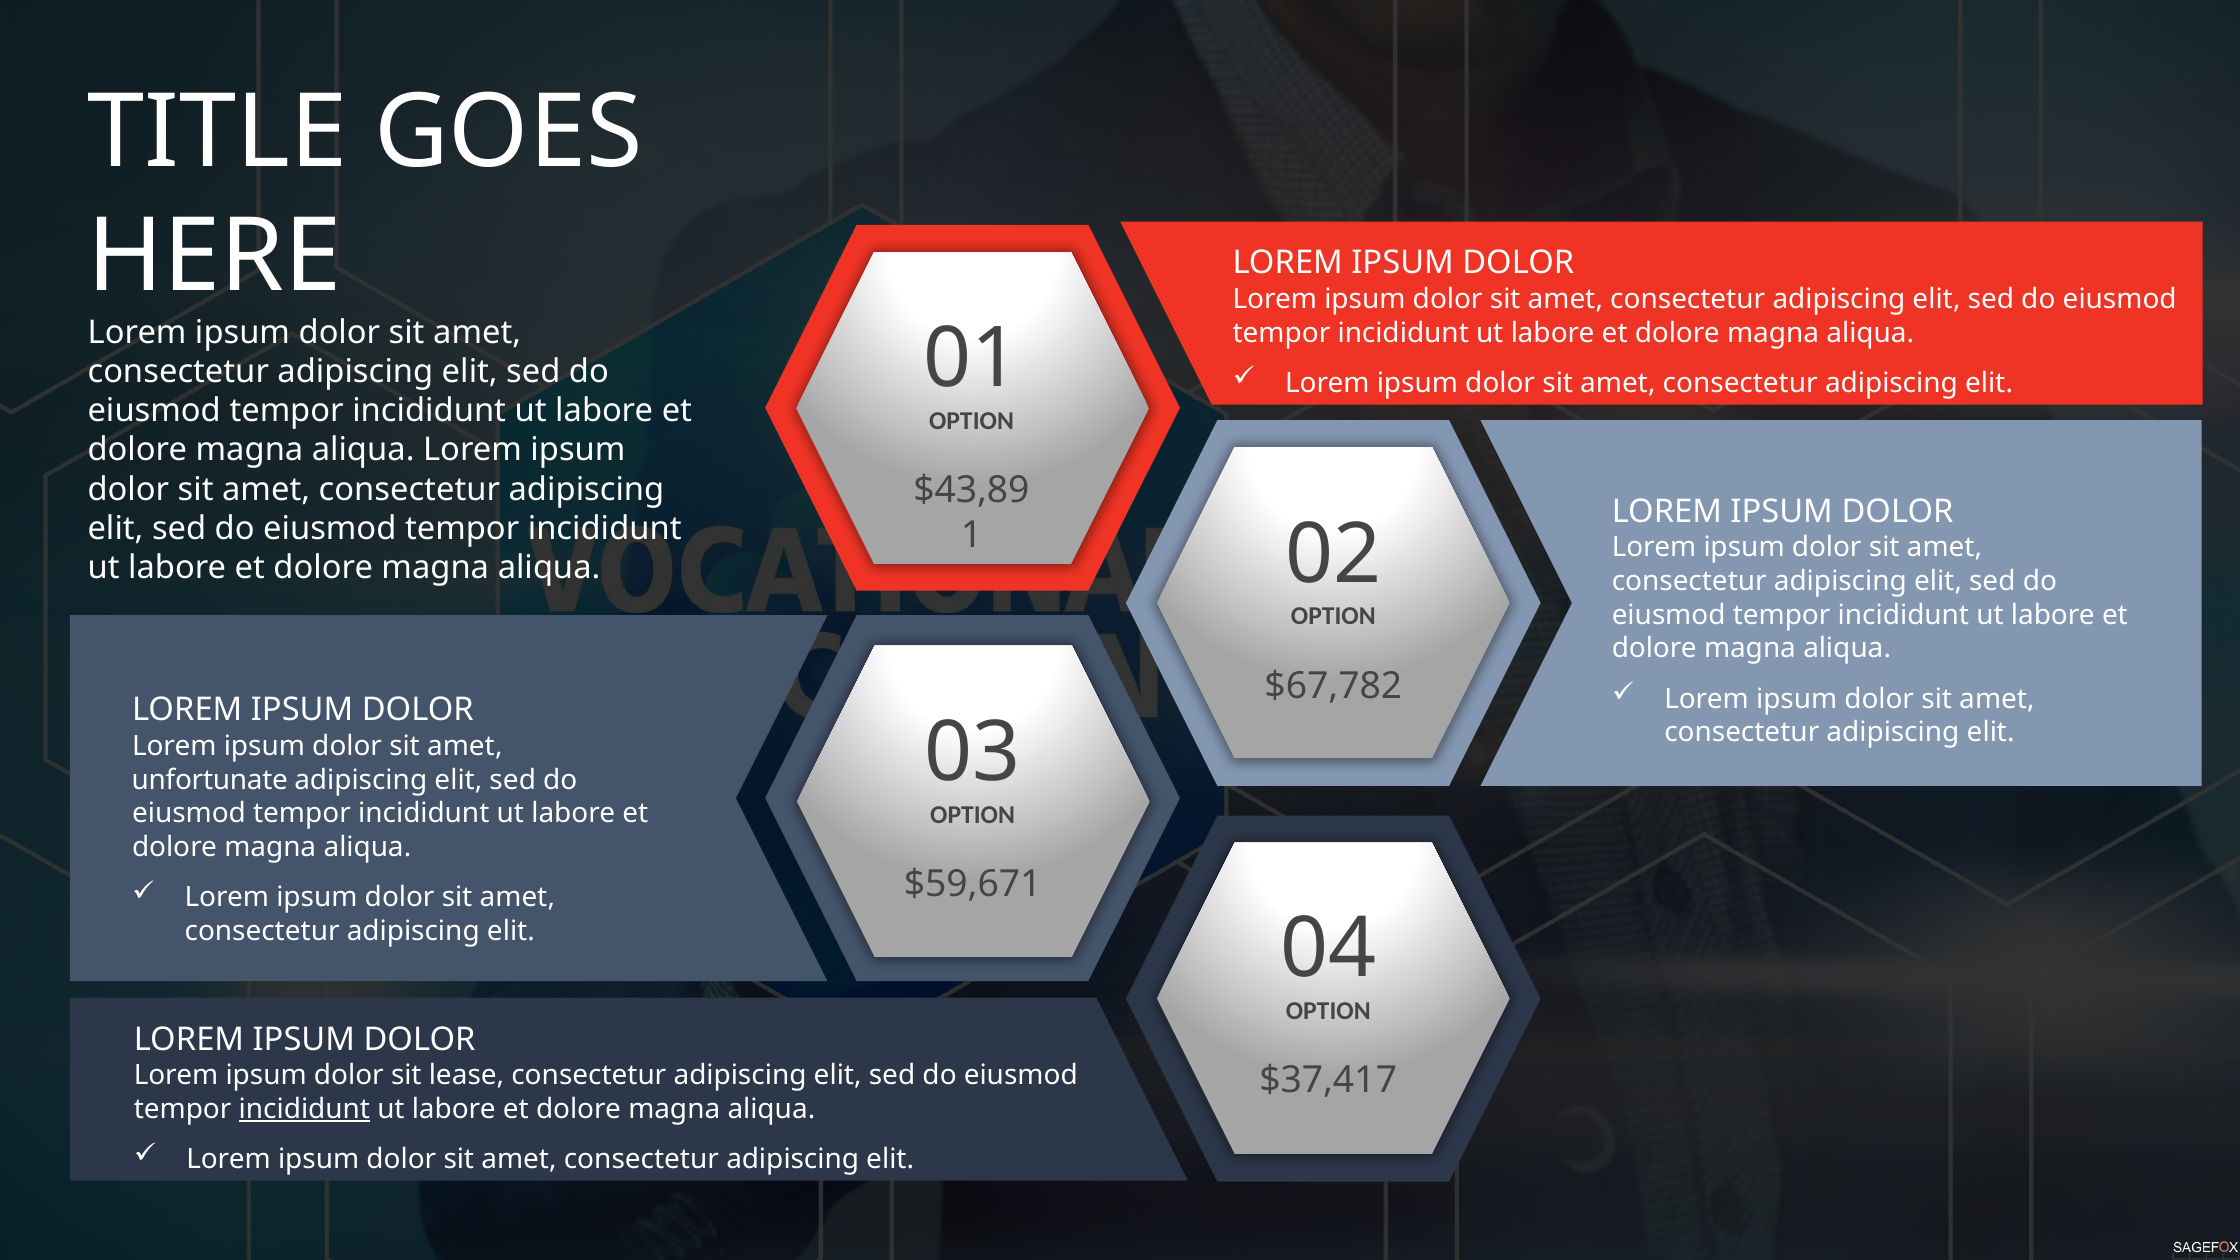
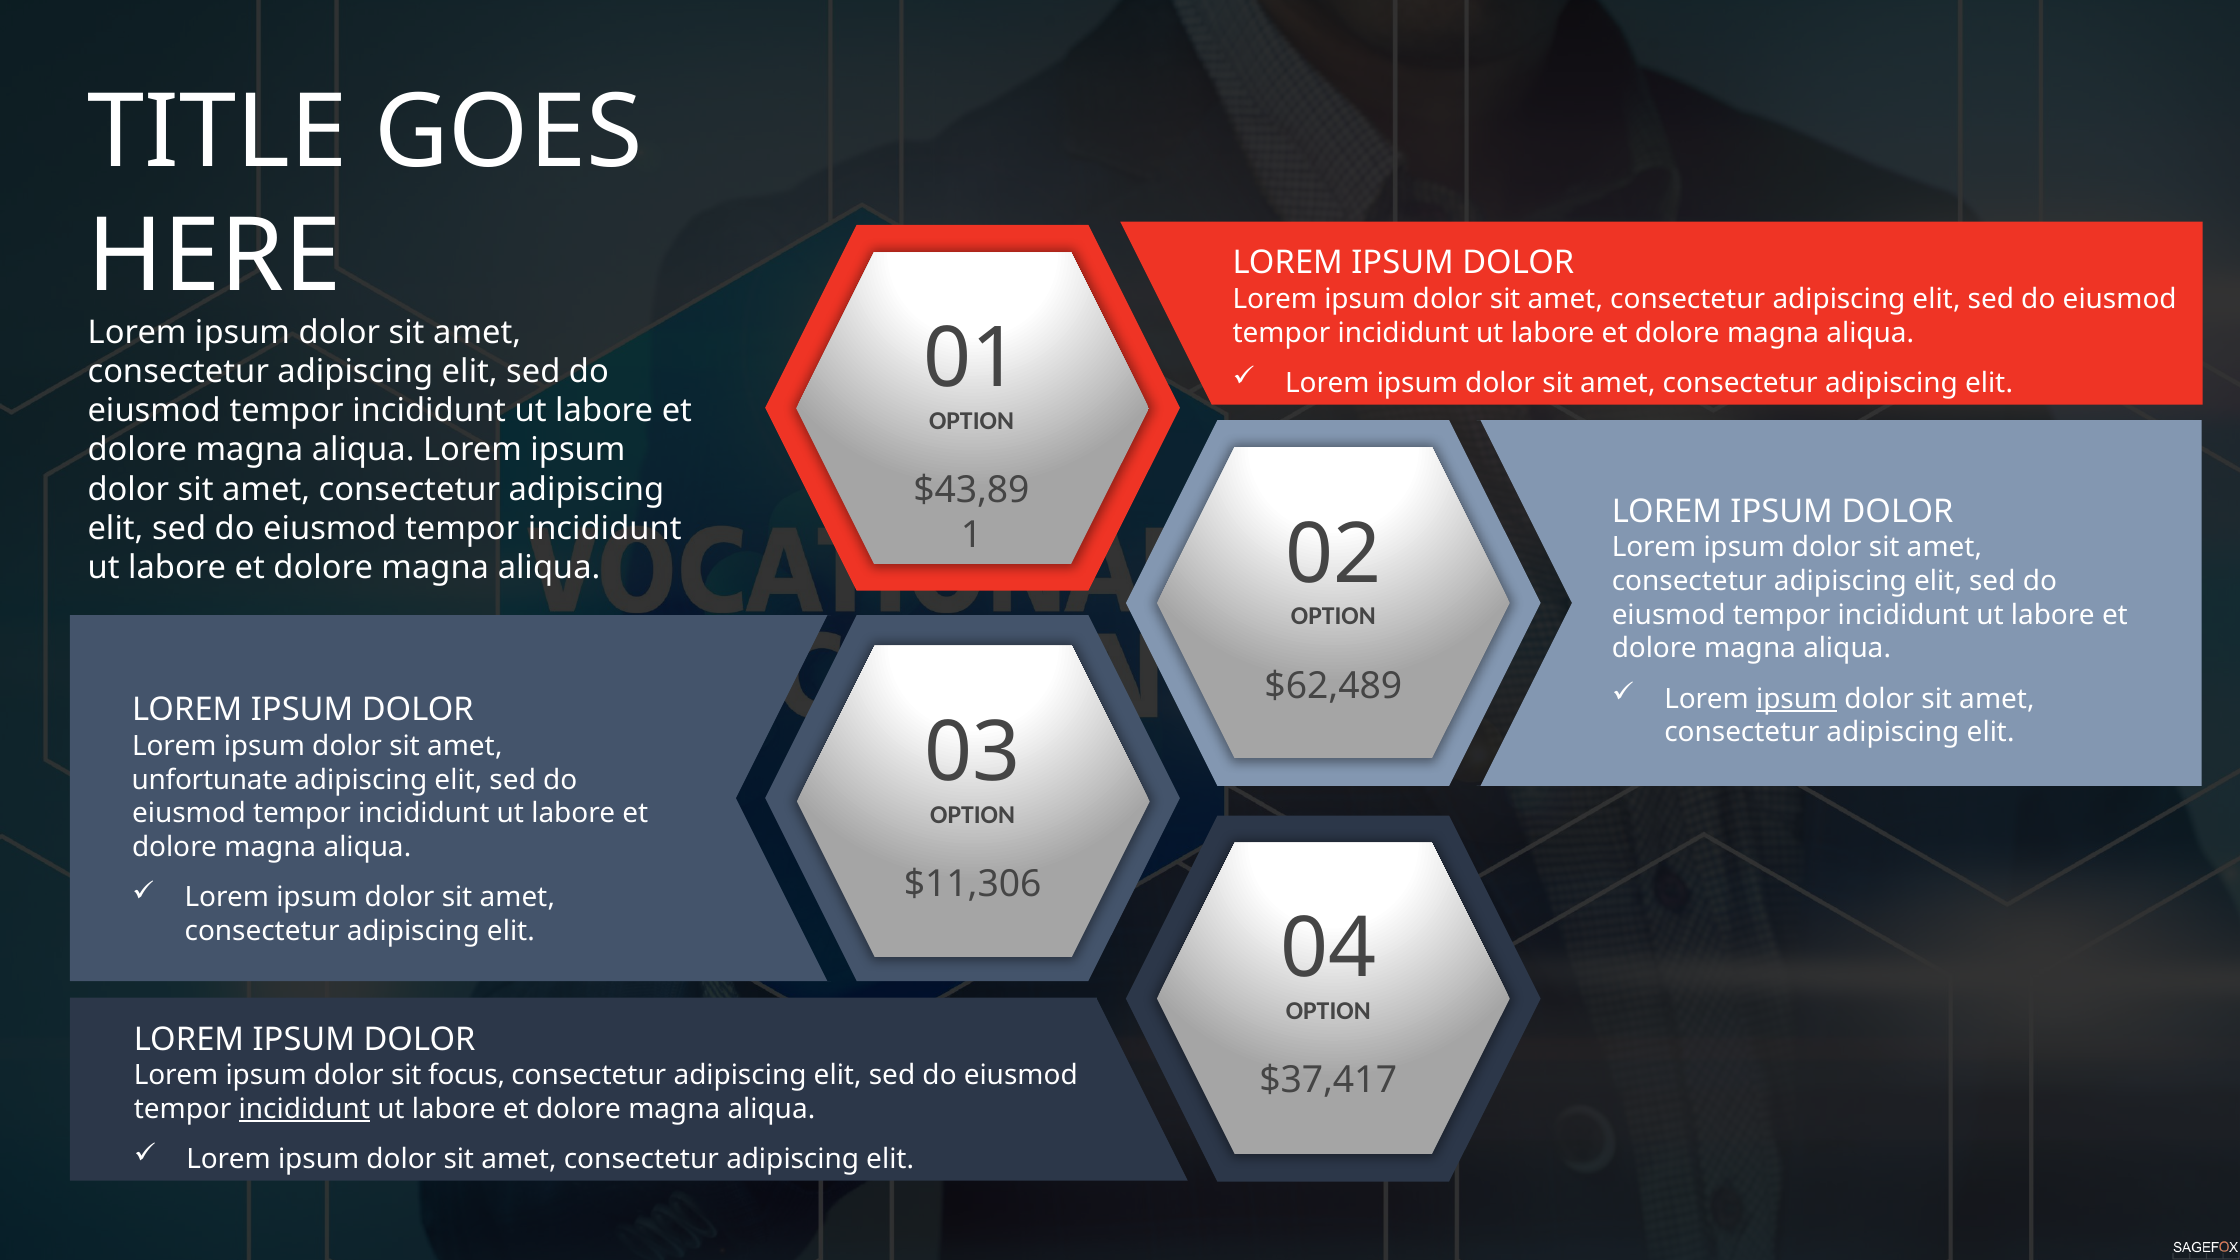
$67,782: $67,782 -> $62,489 (1333, 686)
ipsum underline: none -> present (1797, 699)
$59,671: $59,671 -> $11,306 (973, 884)
lease: lease -> focus (467, 1075)
